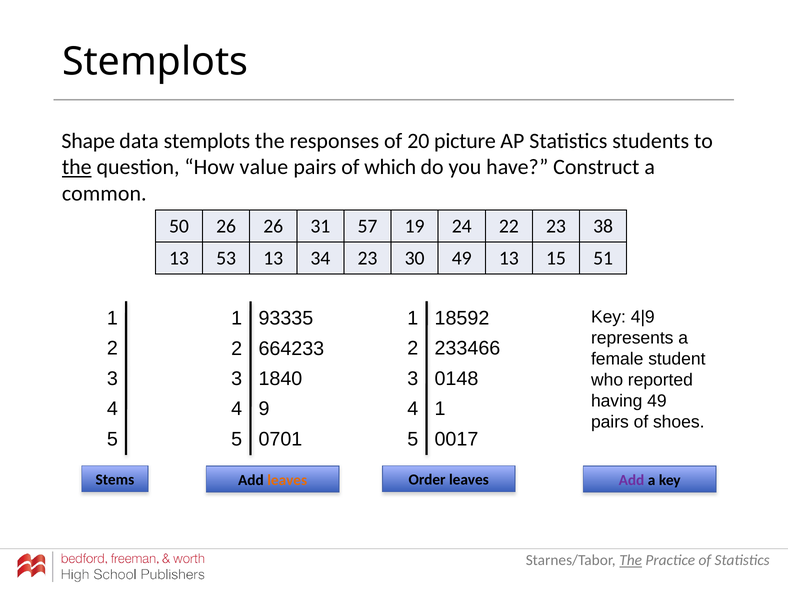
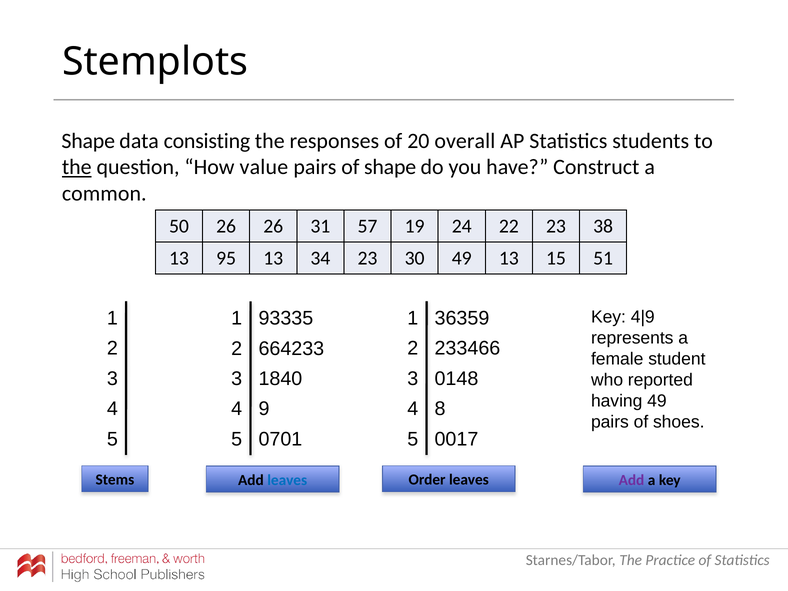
data stemplots: stemplots -> consisting (207, 141)
picture: picture -> overall (465, 141)
of which: which -> shape (390, 167)
53: 53 -> 95 (226, 258)
18592: 18592 -> 36359 (462, 318)
4 1: 1 -> 8 (440, 409)
leaves colour: orange -> blue (287, 480)
The underline: present -> none (631, 560)
